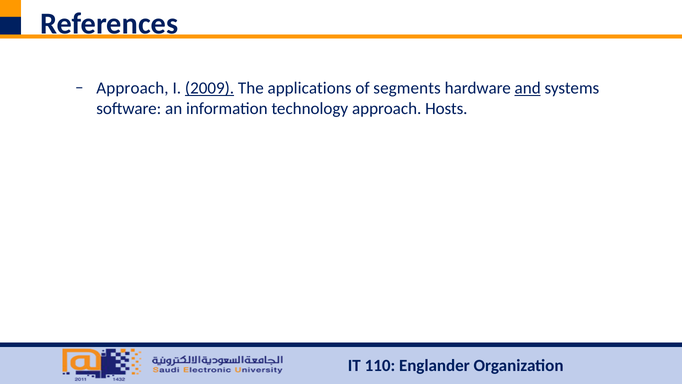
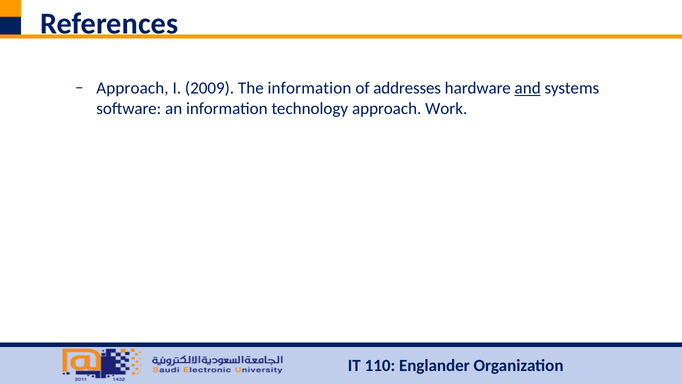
2009 underline: present -> none (210, 88)
The applications: applications -> information (309, 88)
segments: segments -> addresses (407, 88)
Hosts: Hosts -> Work (446, 108)
